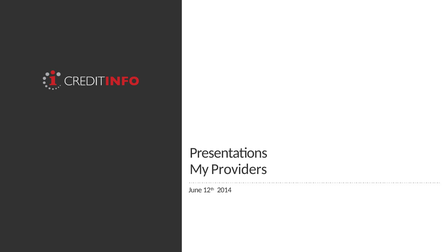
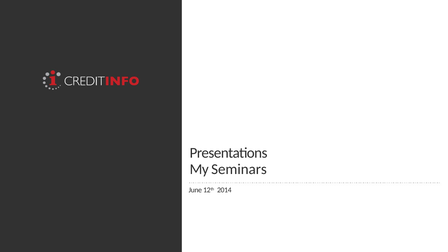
Providers: Providers -> Seminars (239, 169)
